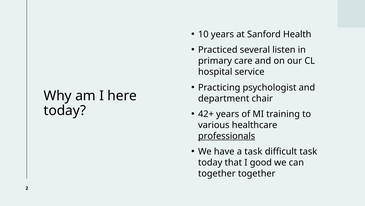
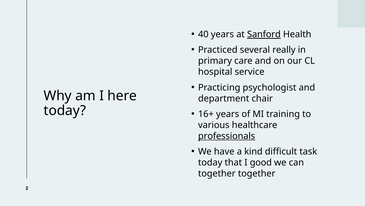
10: 10 -> 40 (203, 34)
Sanford underline: none -> present (264, 34)
listen: listen -> really (284, 50)
42+: 42+ -> 16+ (206, 114)
a task: task -> kind (253, 151)
